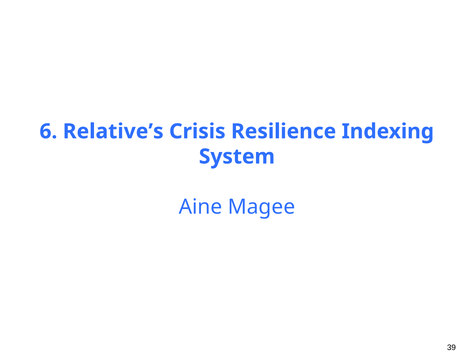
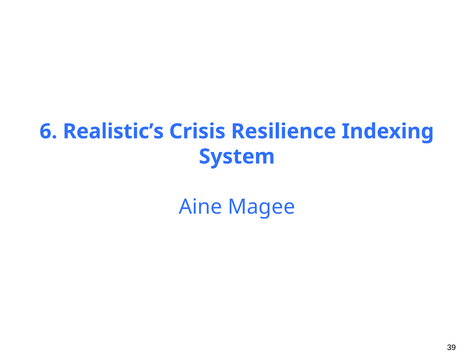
Relative’s: Relative’s -> Realistic’s (113, 131)
